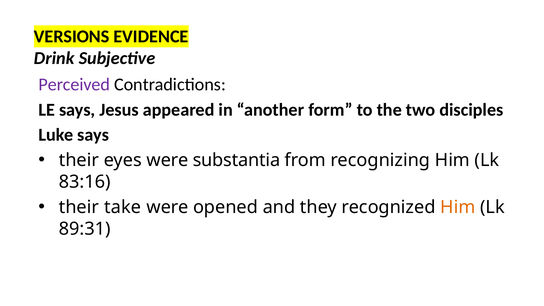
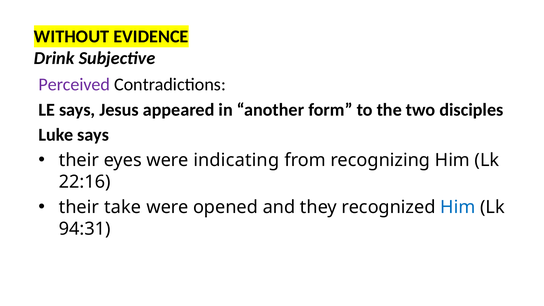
VERSIONS: VERSIONS -> WITHOUT (72, 37)
substantia: substantia -> indicating (236, 160)
83:16: 83:16 -> 22:16 (85, 182)
Him colour: orange -> blue (458, 207)
89:31: 89:31 -> 94:31 (85, 229)
